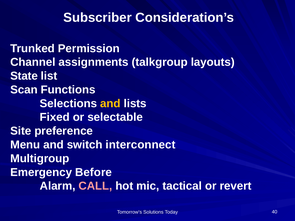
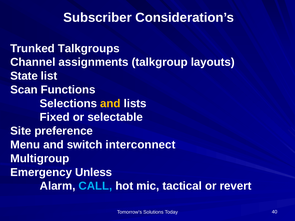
Permission: Permission -> Talkgroups (89, 48)
Before: Before -> Unless (94, 172)
CALL colour: pink -> light blue (95, 186)
